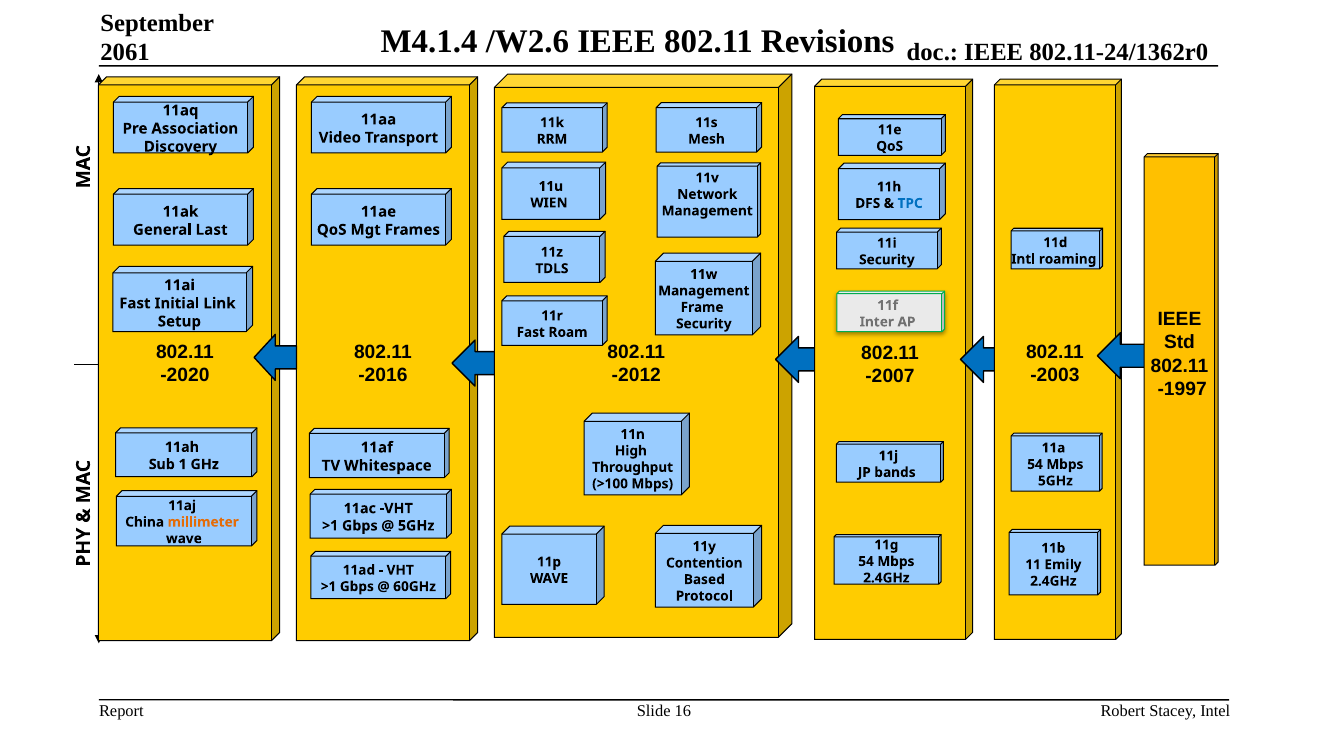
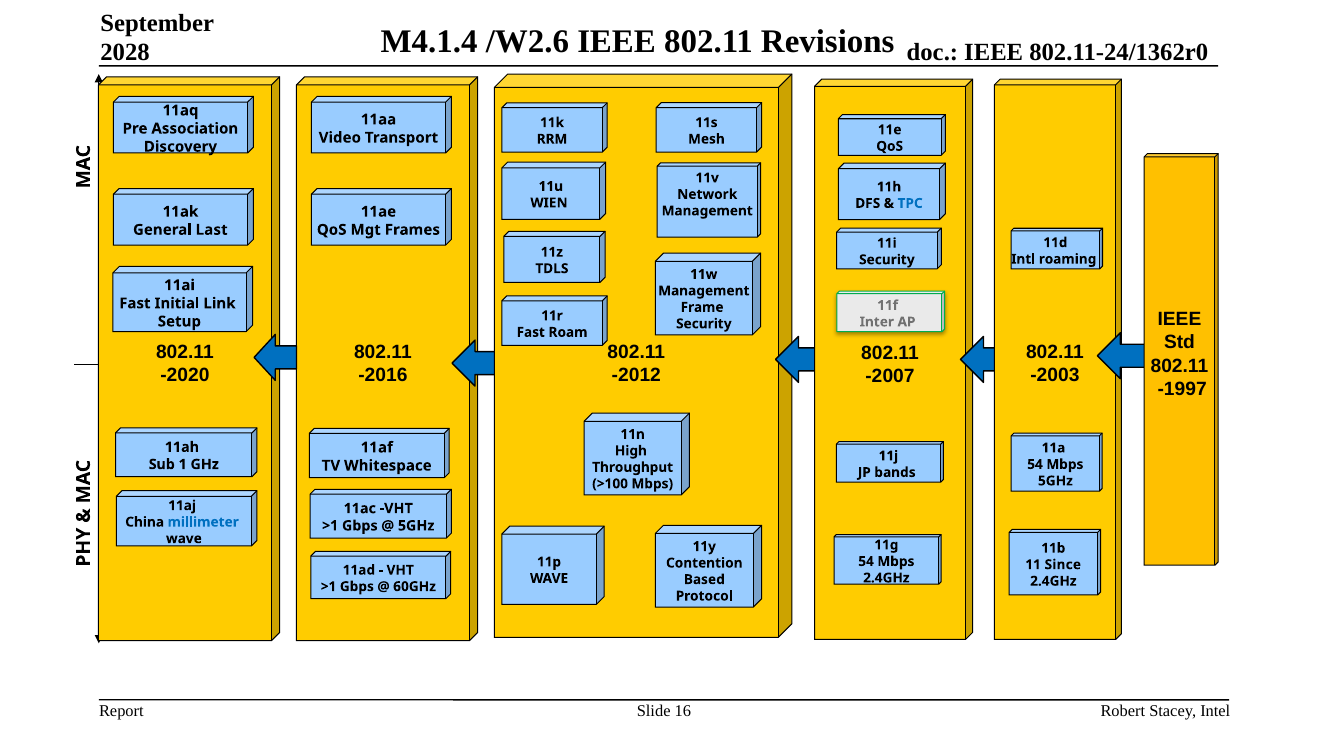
2061: 2061 -> 2028 (125, 53)
millimeter colour: orange -> blue (203, 522)
Emily: Emily -> Since (1063, 564)
